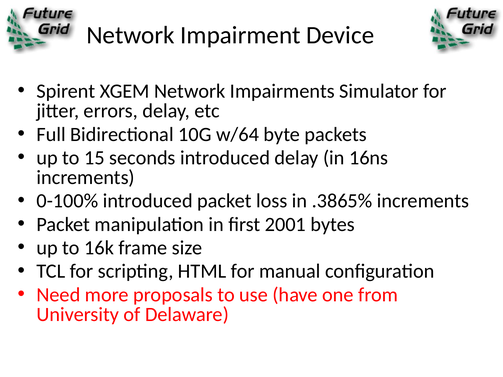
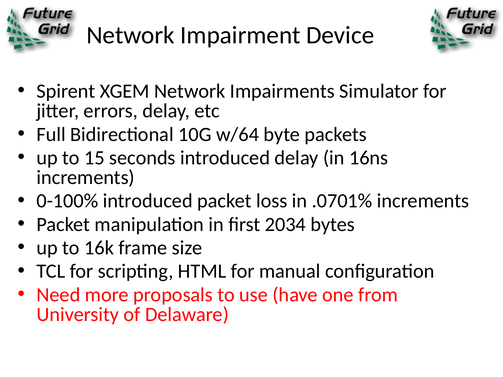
.3865%: .3865% -> .0701% (342, 201)
2001: 2001 -> 2034 (285, 225)
